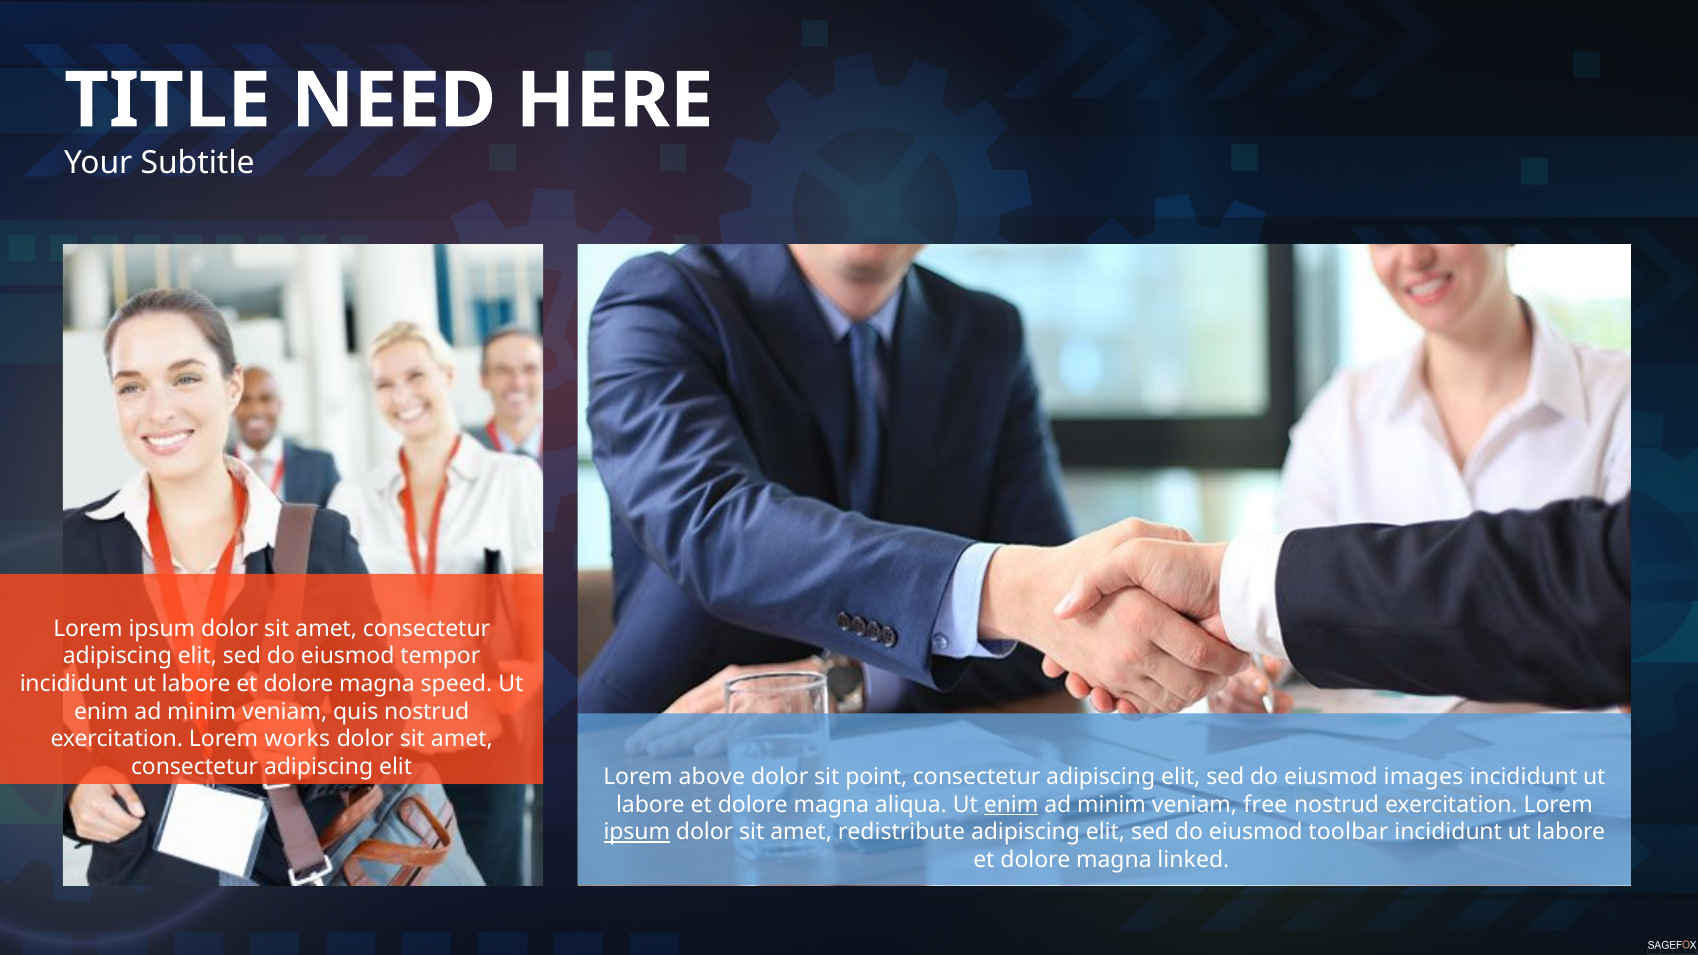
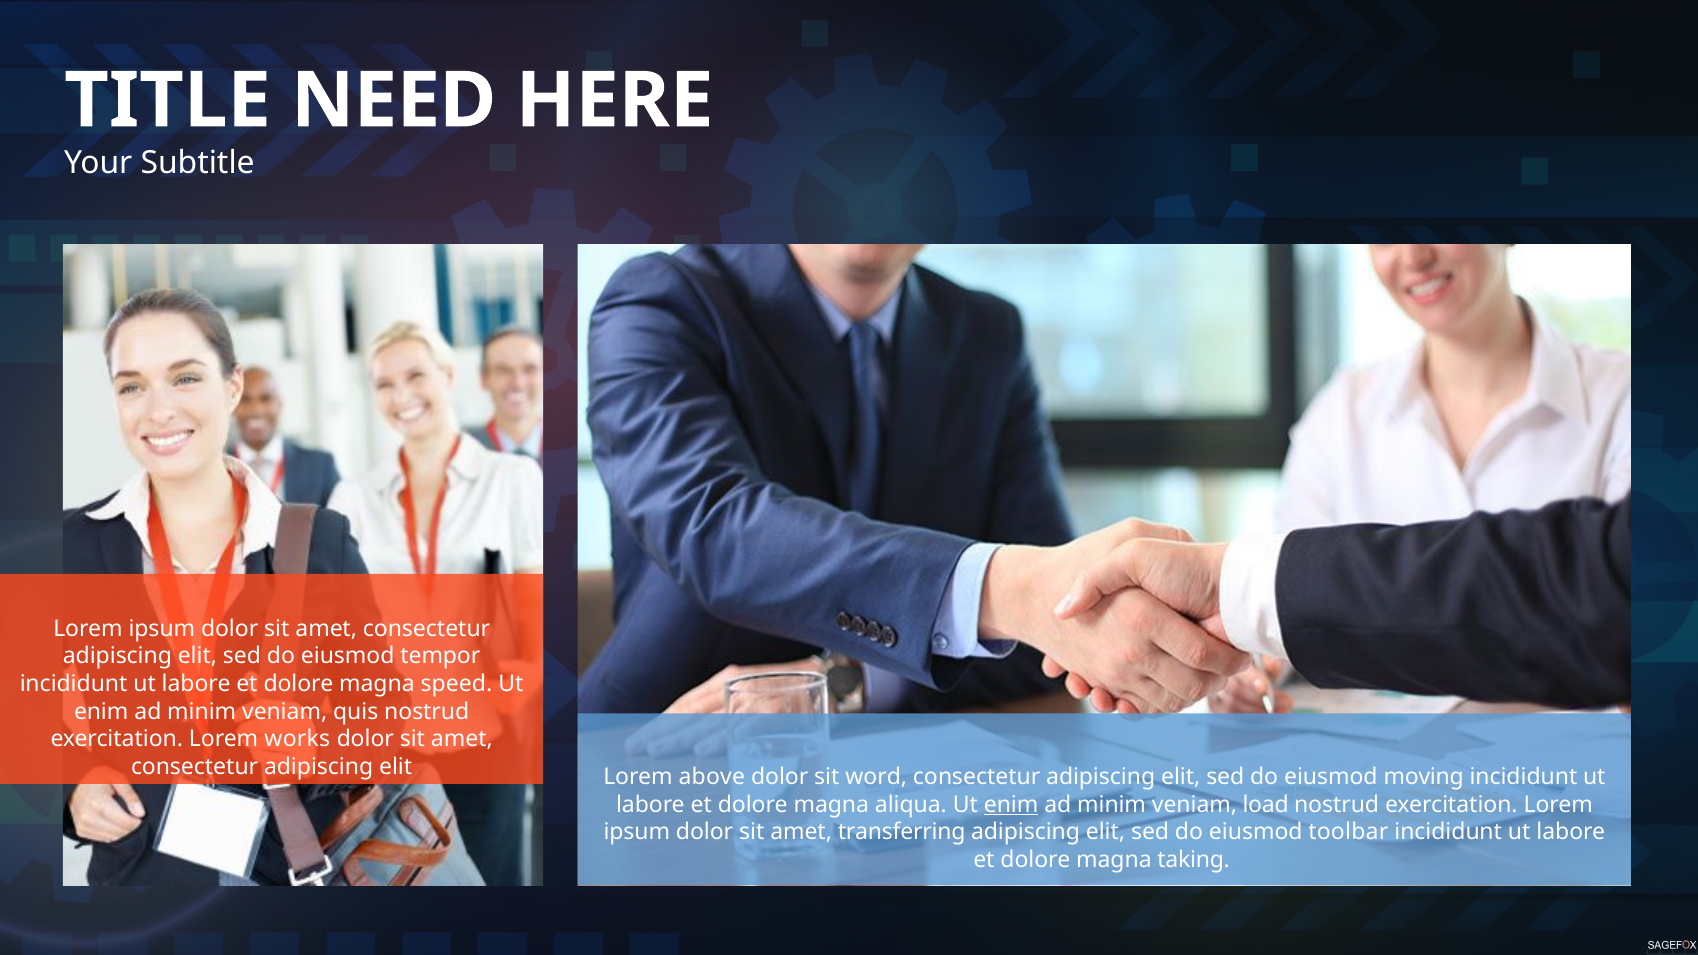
point: point -> word (876, 777)
images: images -> moving (1424, 777)
free: free -> load (1266, 805)
ipsum underline: present -> none (637, 832)
redistribute: redistribute -> transferring (902, 832)
linked: linked -> taking (1194, 860)
